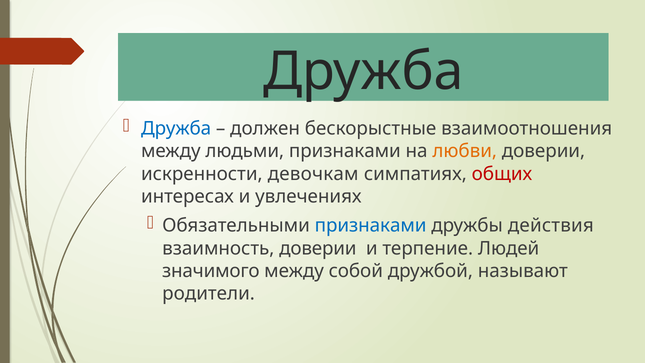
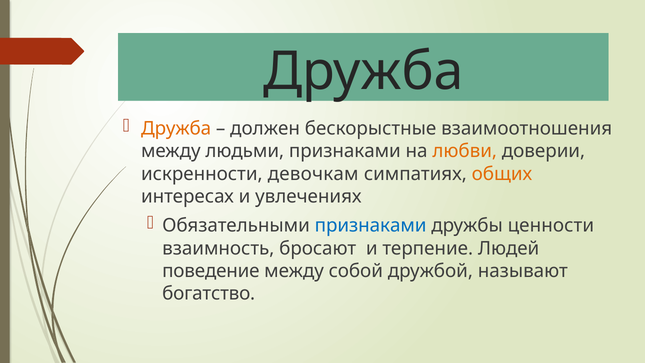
Дружба colour: blue -> orange (176, 129)
общих colour: red -> orange (502, 174)
действия: действия -> ценности (551, 226)
взаимность доверии: доверии -> бросают (318, 248)
значимого: значимого -> поведение (211, 271)
родители: родители -> богатство (209, 293)
